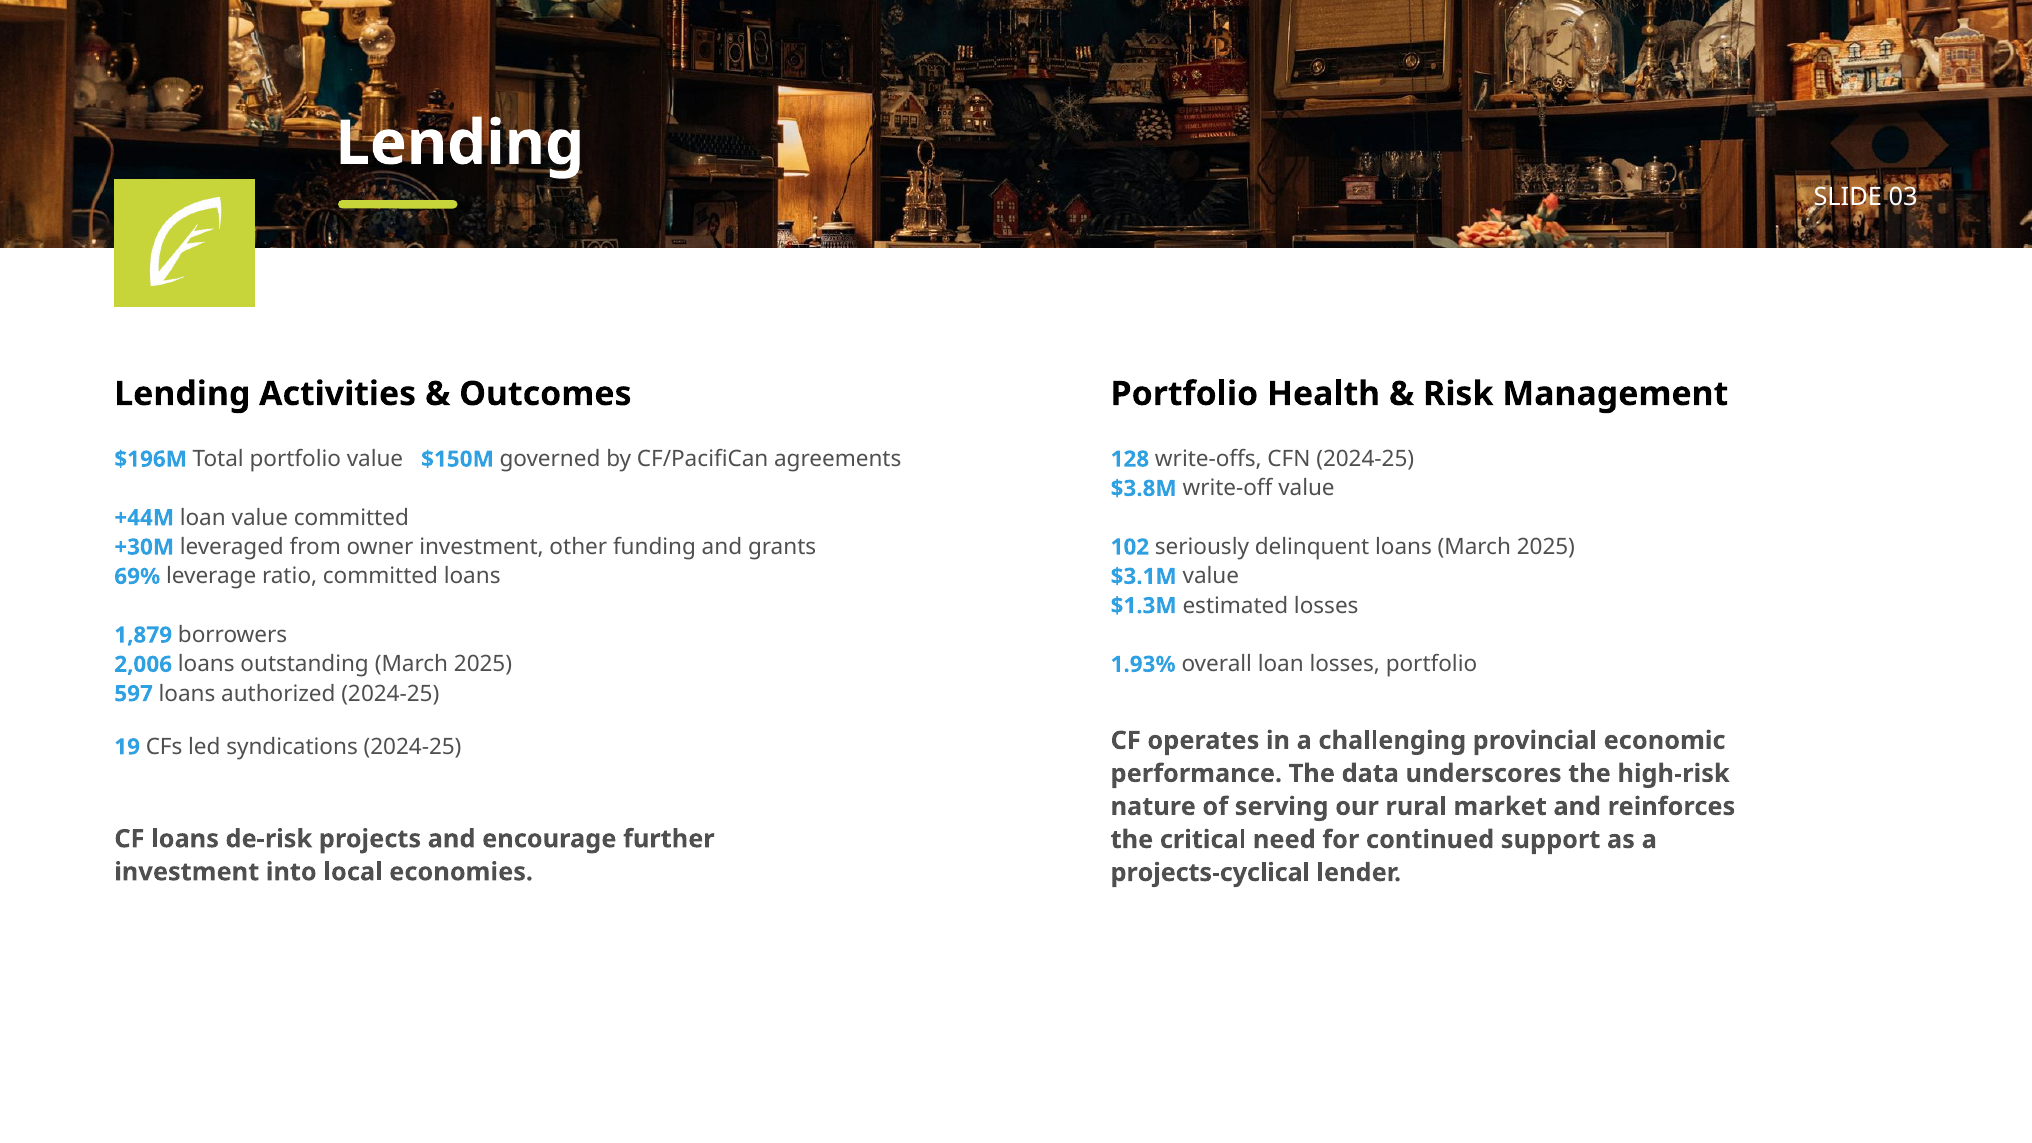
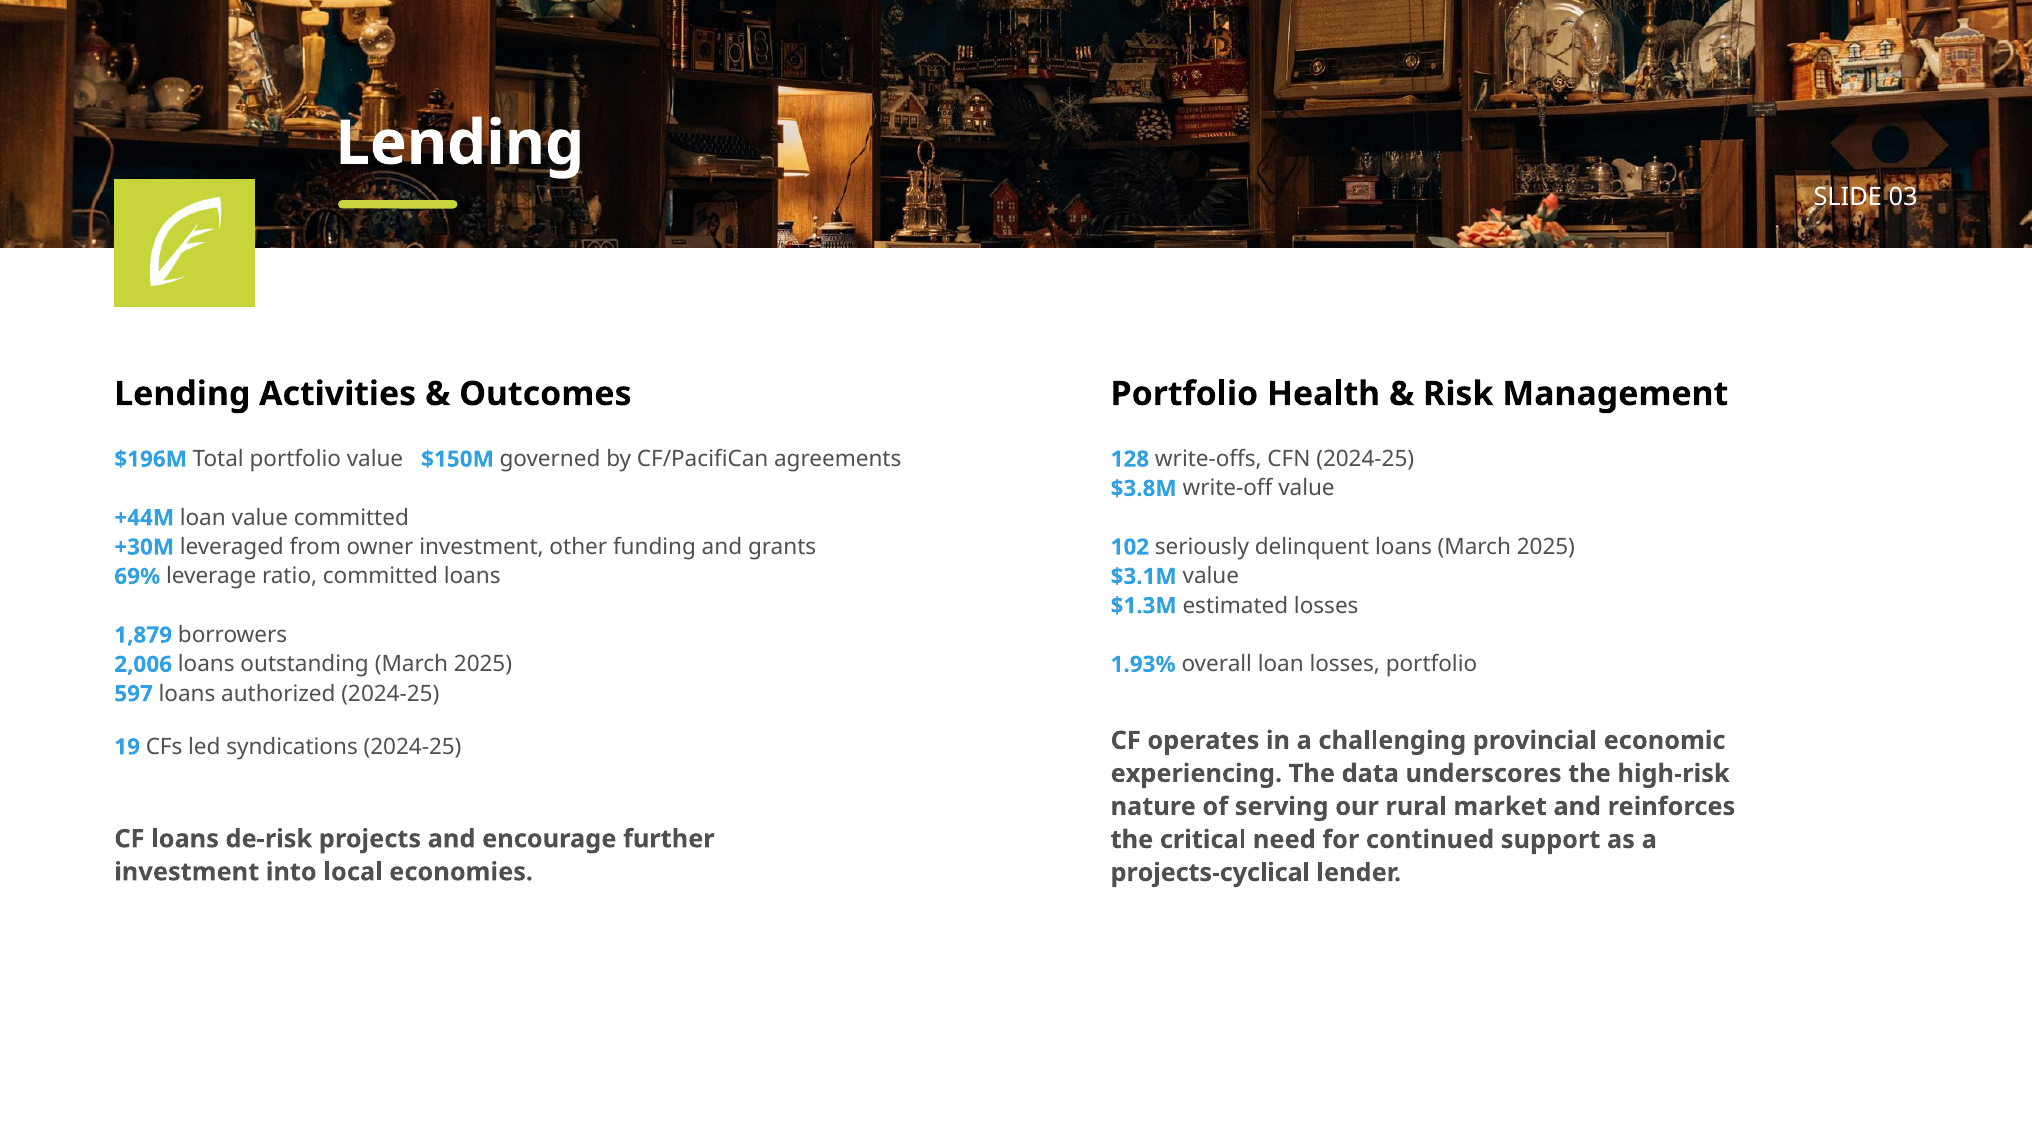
performance: performance -> experiencing (1196, 774)
